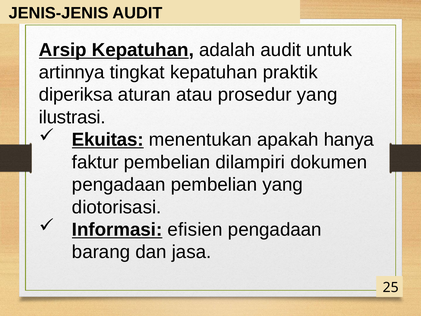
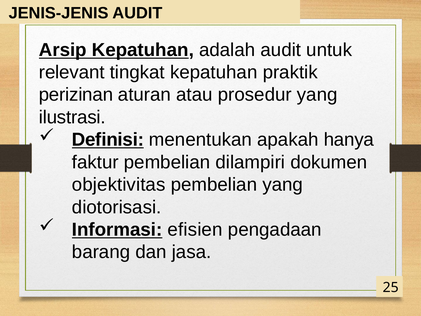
artinnya: artinnya -> relevant (72, 72)
diperiksa: diperiksa -> perizinan (76, 95)
Ekuitas: Ekuitas -> Definisi (108, 140)
pengadaan: pengadaan -> objektivitas (119, 185)
